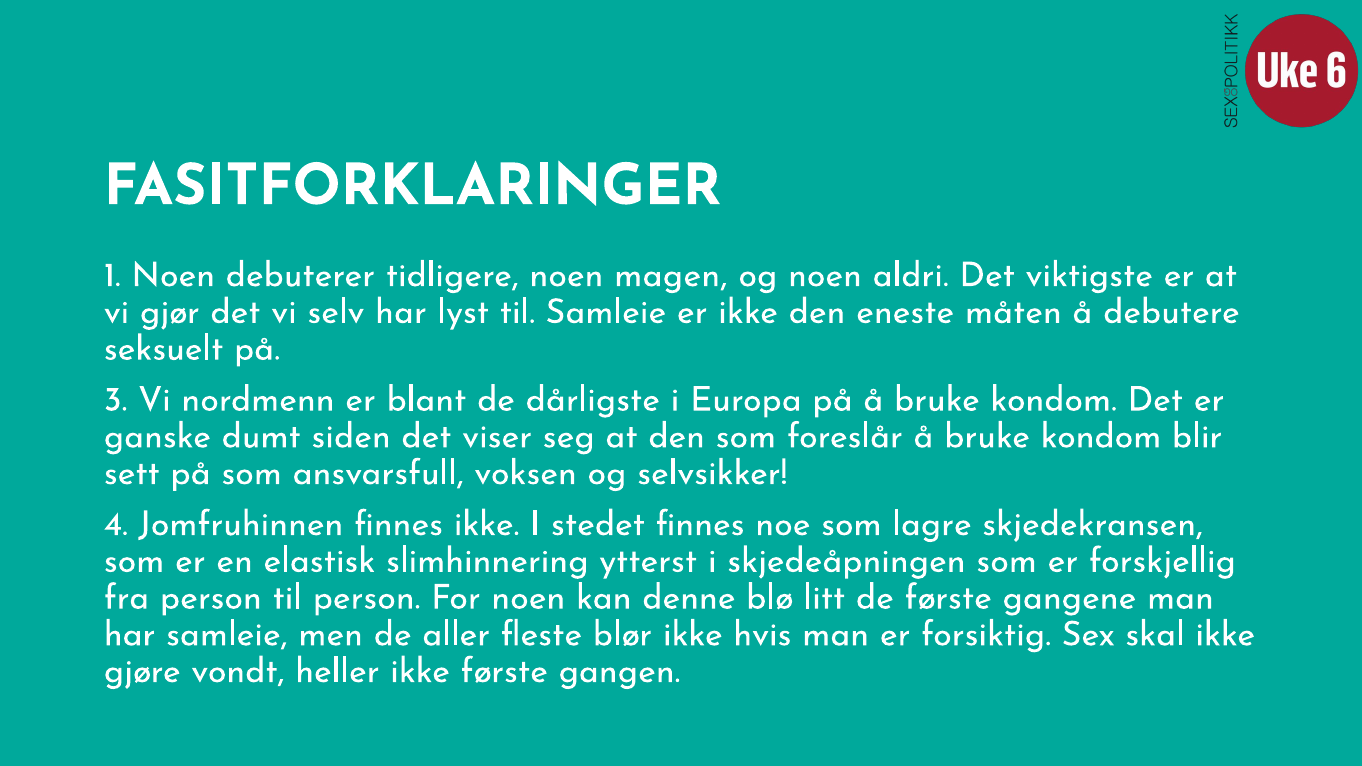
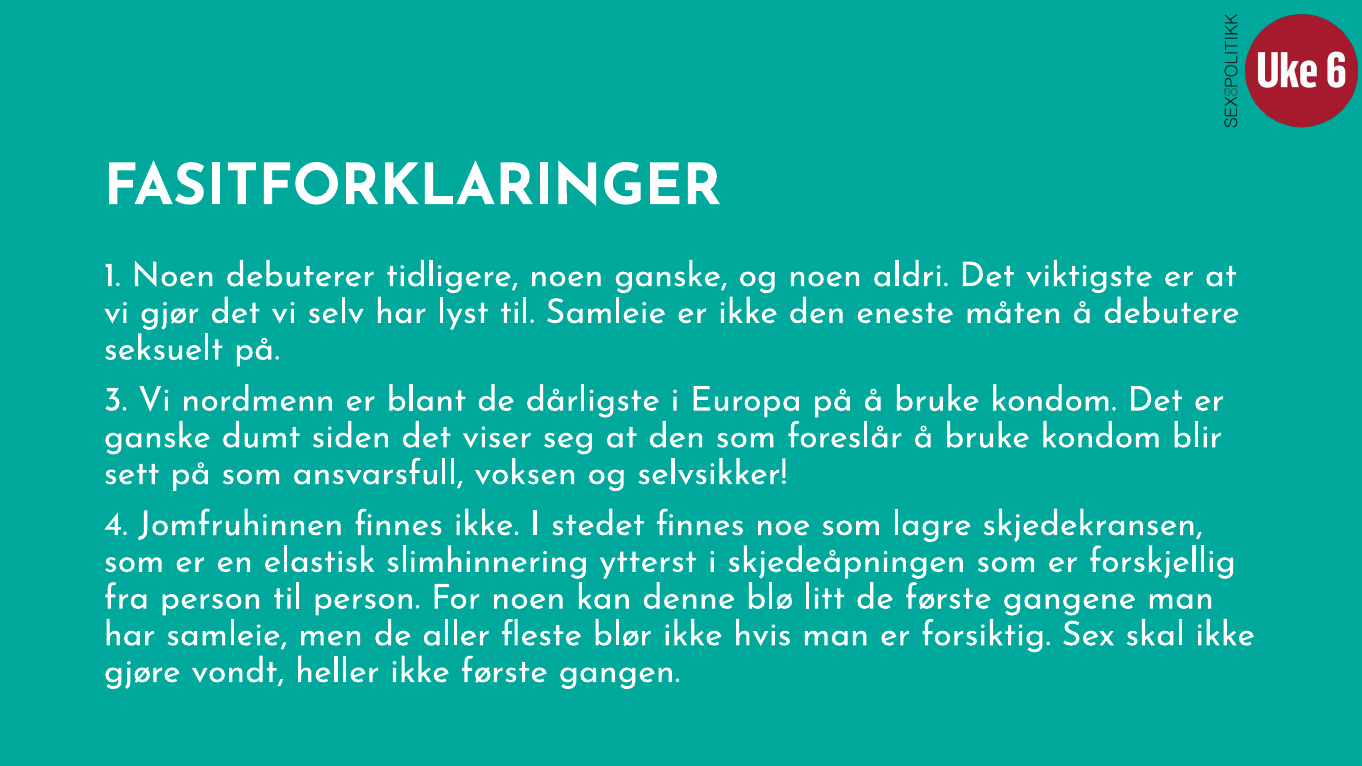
noen magen: magen -> ganske (671, 275)
